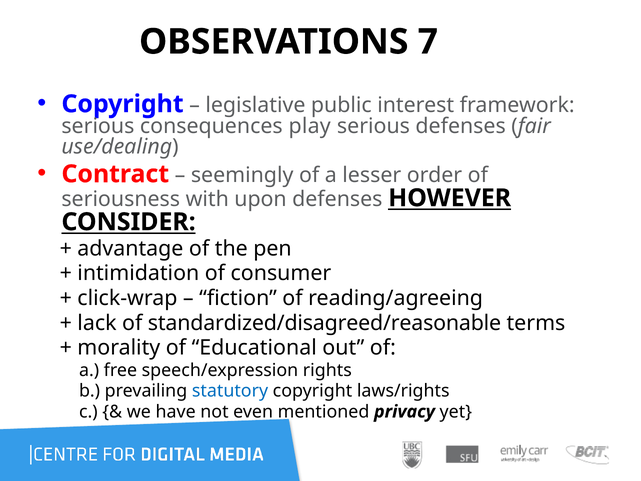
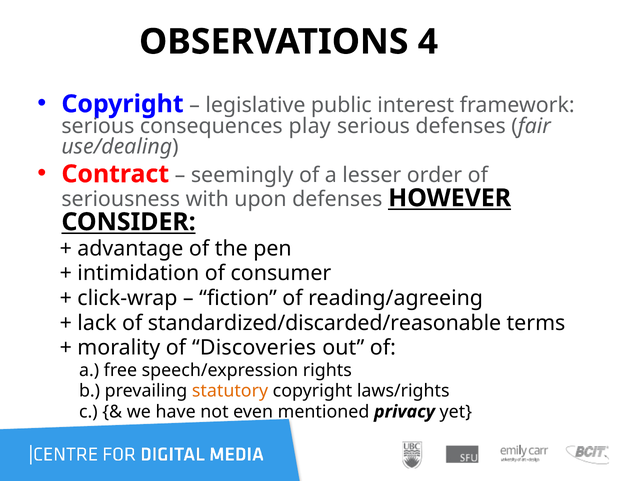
7: 7 -> 4 (428, 42)
standardized/disagreed/reasonable: standardized/disagreed/reasonable -> standardized/discarded/reasonable (324, 323)
Educational: Educational -> Discoveries (254, 348)
statutory colour: blue -> orange (230, 391)
